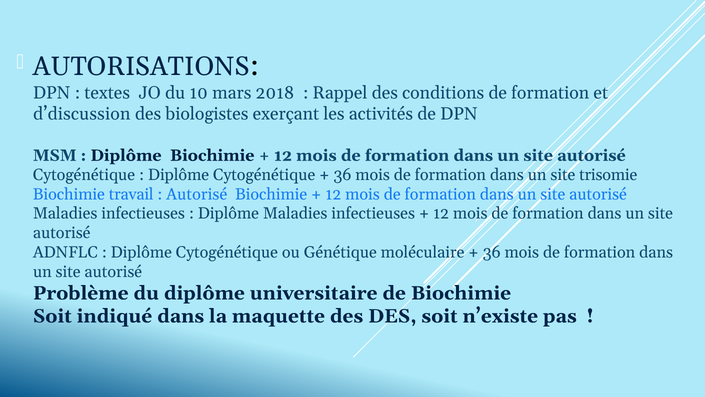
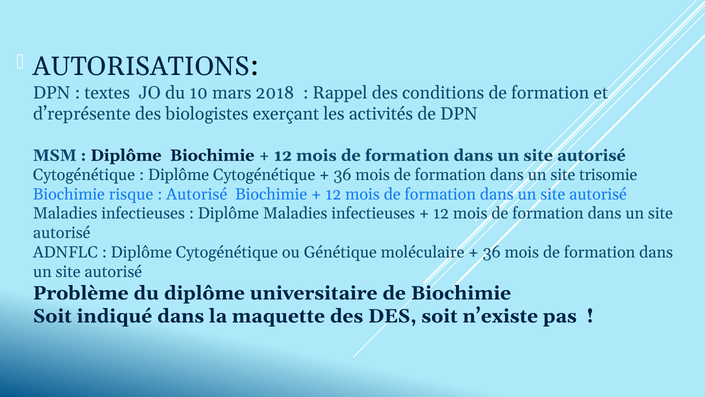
d’discussion: d’discussion -> d’représente (82, 114)
travail: travail -> risque (131, 194)
